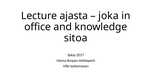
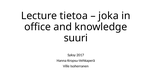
ajasta: ajasta -> tietoa (74, 16)
sitoa: sitoa -> suuri (76, 38)
